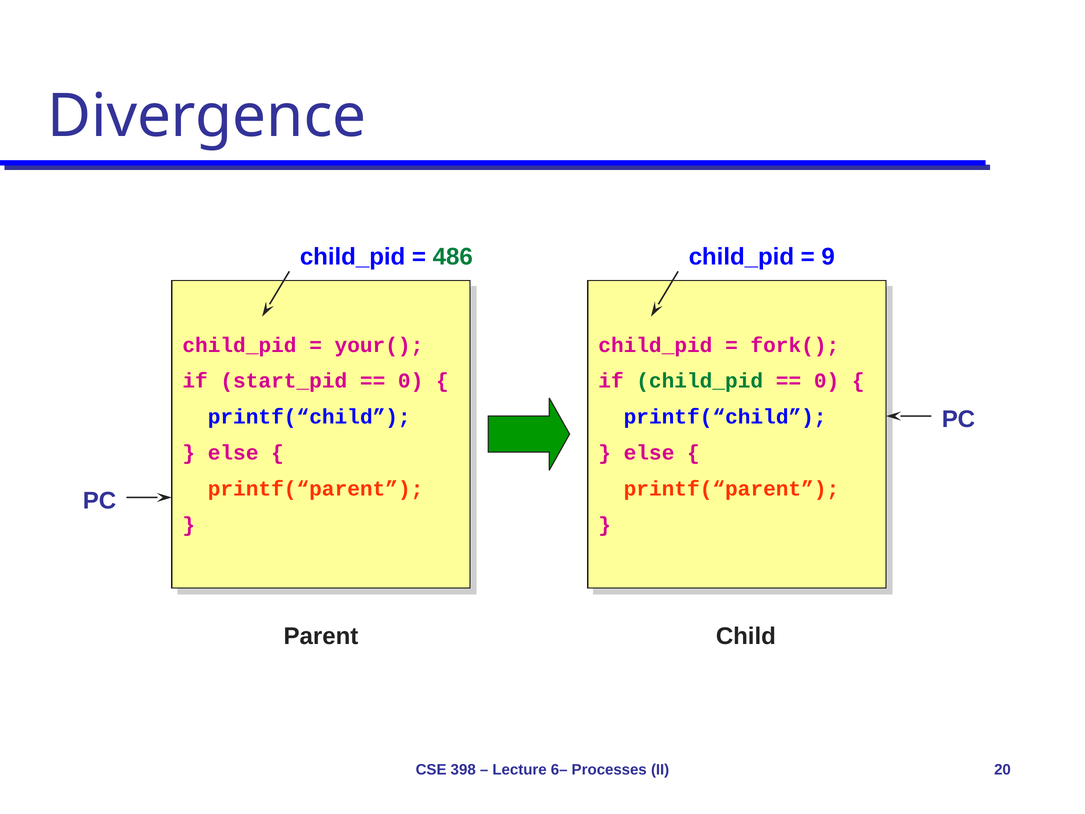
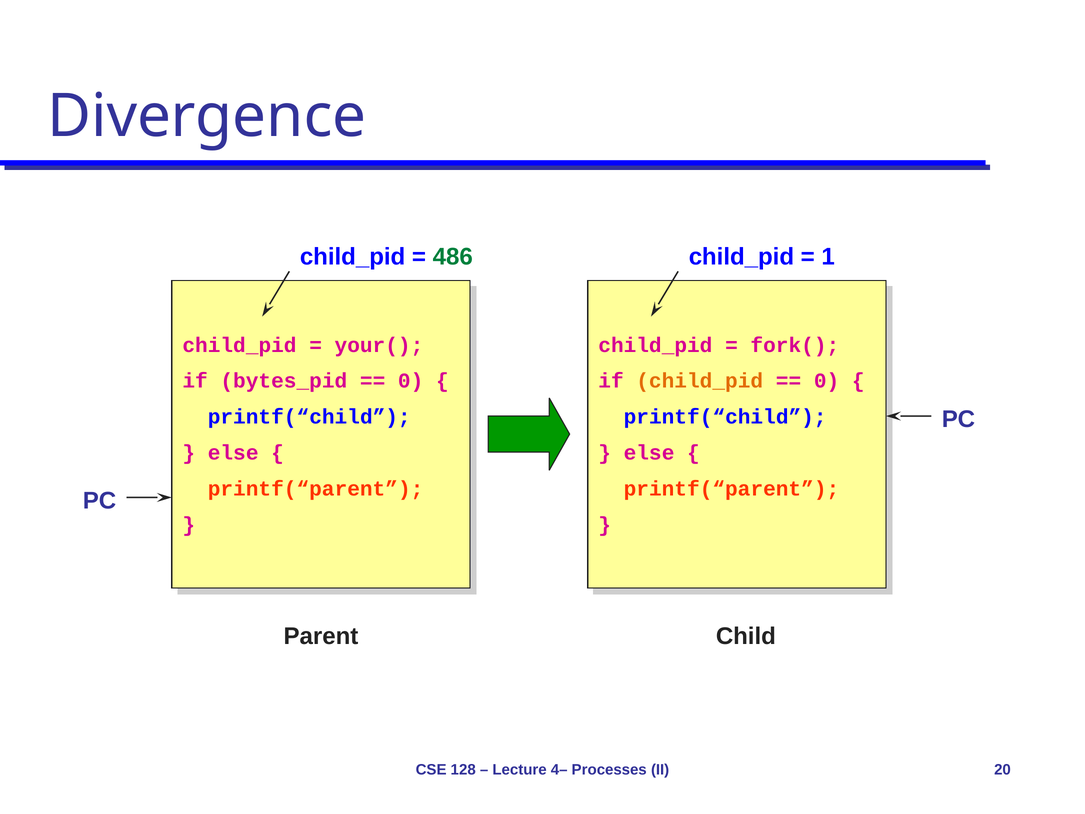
9: 9 -> 1 (828, 257)
start_pid: start_pid -> bytes_pid (284, 381)
child_pid colour: green -> orange (700, 381)
398: 398 -> 128 (463, 770)
6–: 6– -> 4– (559, 770)
